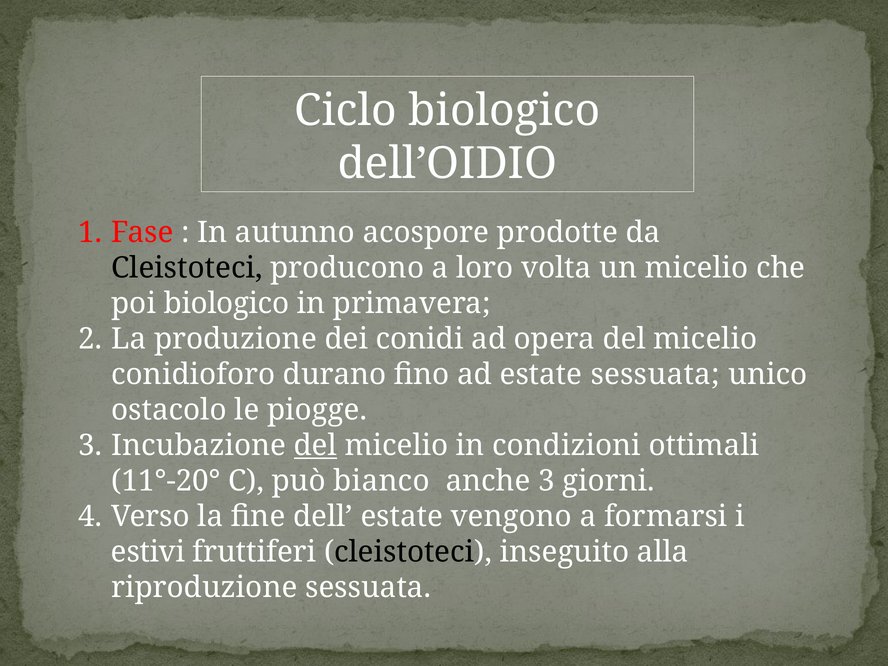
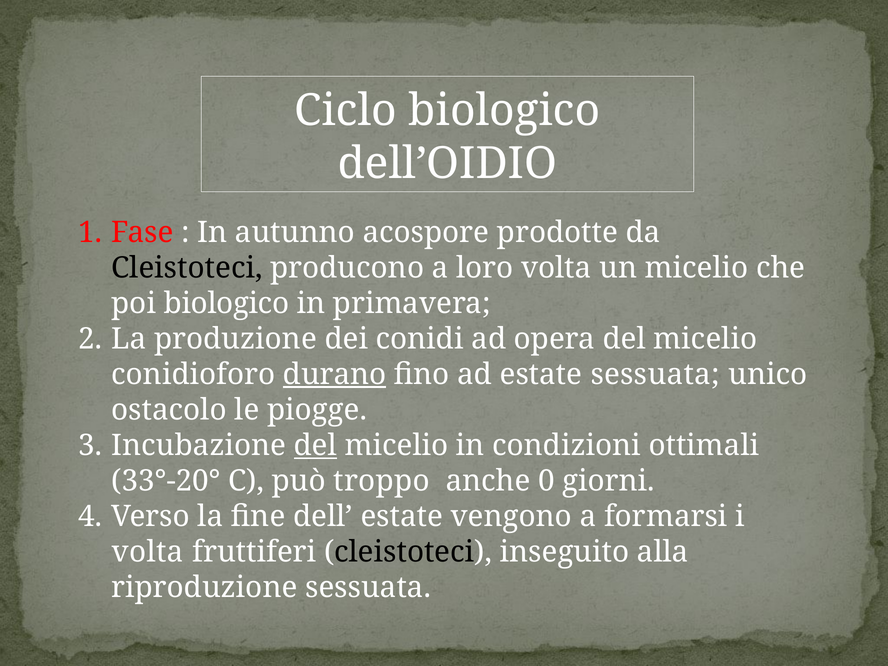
durano underline: none -> present (335, 374)
11°-20°: 11°-20° -> 33°-20° (166, 481)
bianco: bianco -> troppo (382, 481)
anche 3: 3 -> 0 (547, 481)
estivi: estivi -> volta (148, 552)
